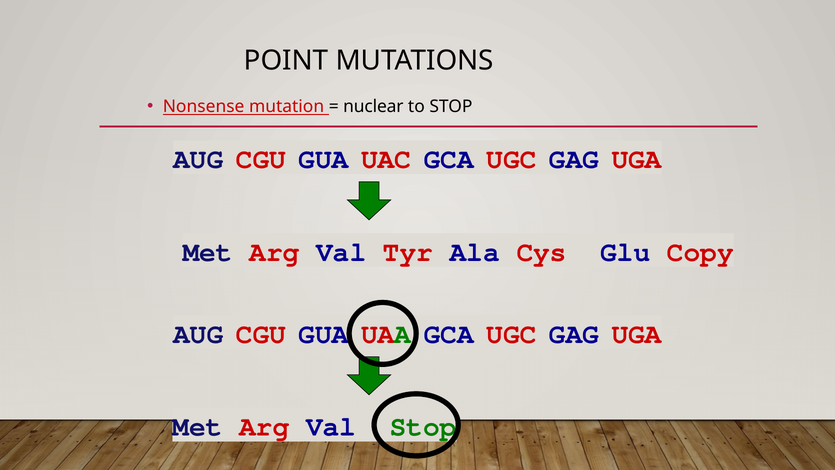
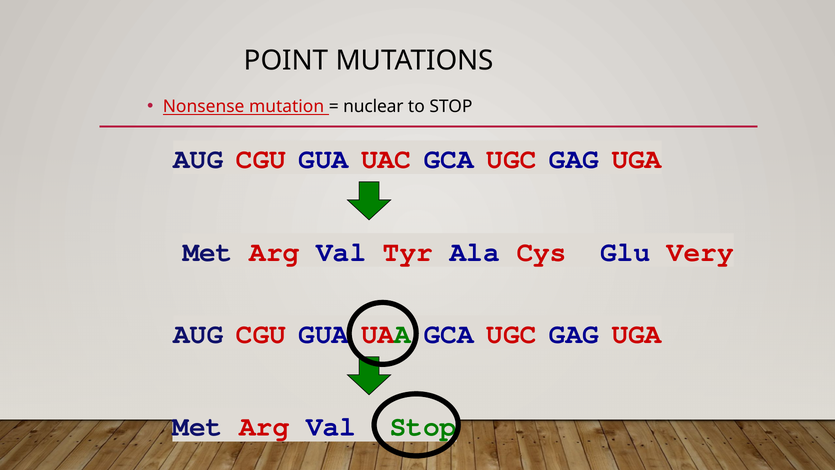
Copy: Copy -> Very (700, 252)
